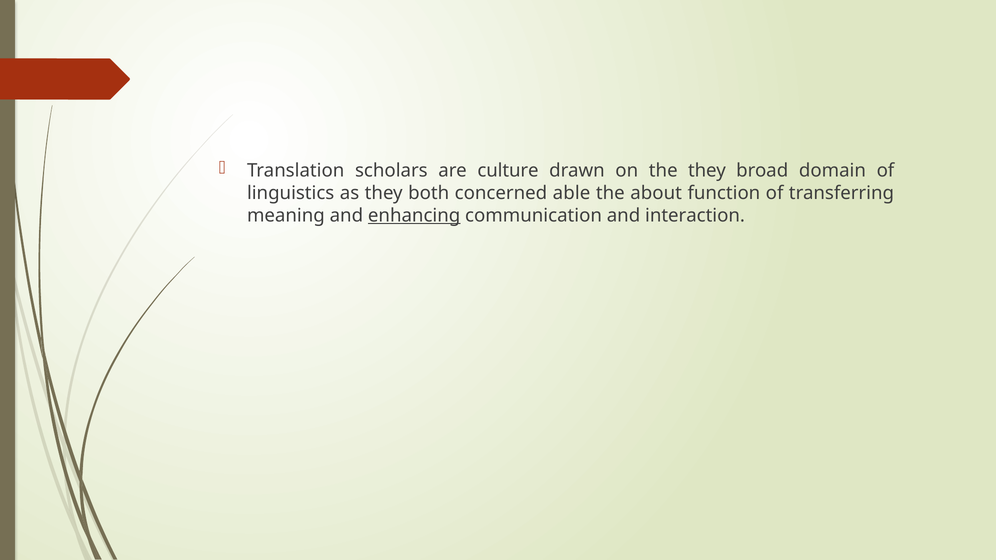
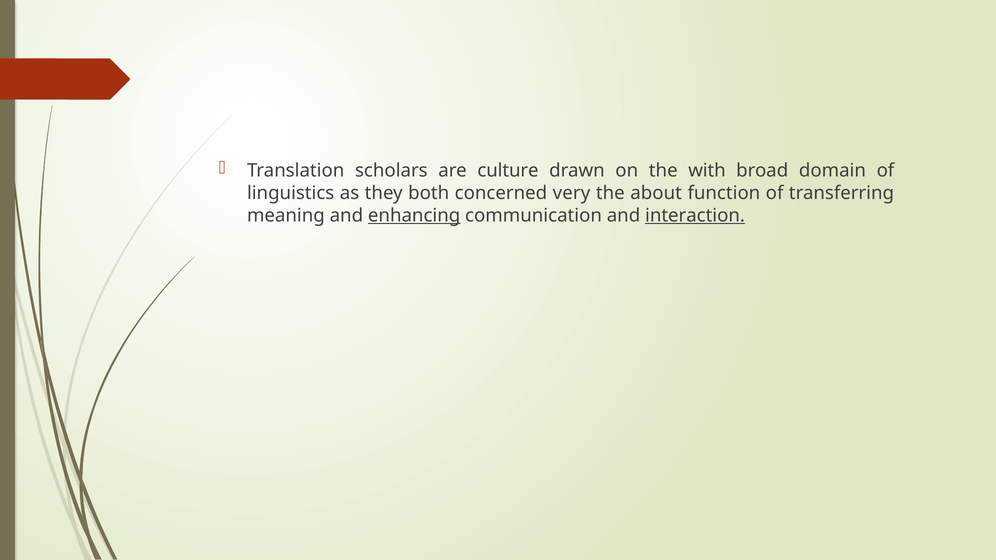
the they: they -> with (707, 171)
able: able -> very (572, 193)
interaction underline: none -> present (695, 216)
